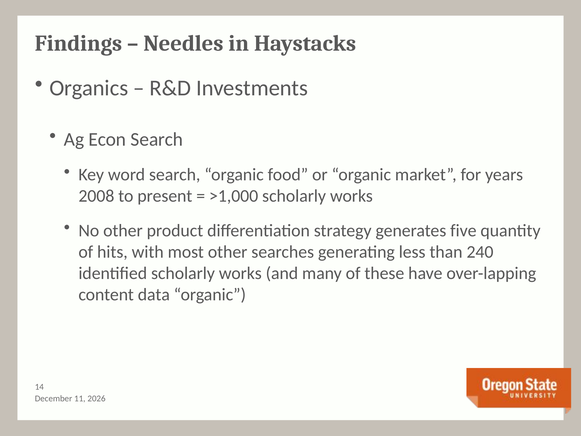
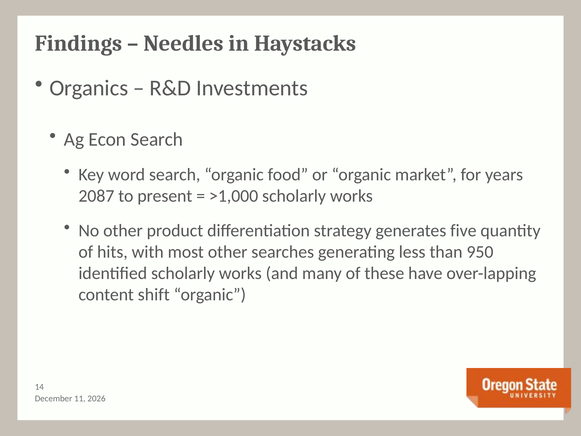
2008: 2008 -> 2087 (96, 196)
240: 240 -> 950 (480, 252)
data: data -> shift (154, 294)
